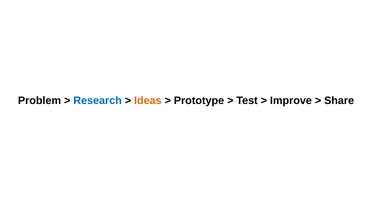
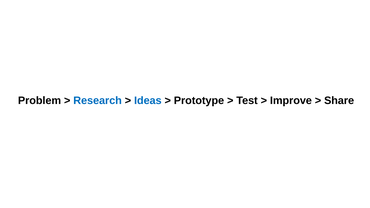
Ideas colour: orange -> blue (148, 101)
